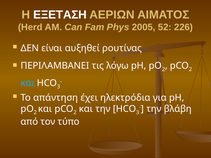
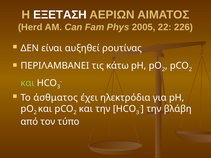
52: 52 -> 22 (165, 27)
λόγω: λόγω -> κάτω (118, 66)
και colour: light blue -> light green (28, 83)
απάντηση: απάντηση -> άσθματος (56, 98)
